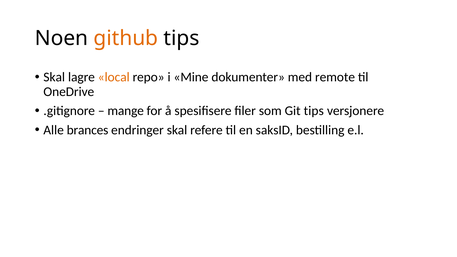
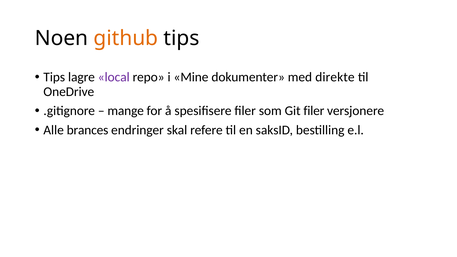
Skal: Skal -> Tips (54, 77)
local colour: orange -> purple (114, 77)
remote: remote -> direkte (335, 77)
Git tips: tips -> filer (314, 111)
